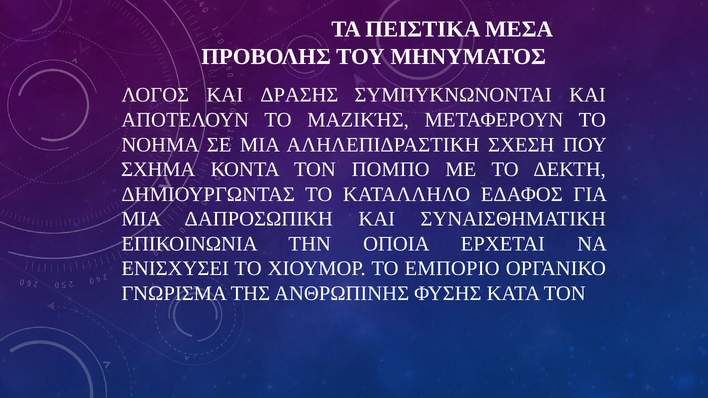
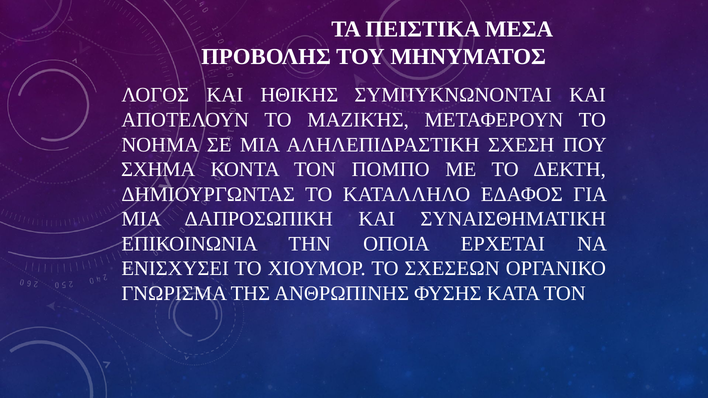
ΔΡΑΣΗΣ: ΔΡΑΣΗΣ -> ΗΘΙΚΗΣ (299, 95)
ΕΜΠΟΡΙΟ: ΕΜΠΟΡΙΟ -> ΣΧΕΣΕΩΝ (452, 269)
